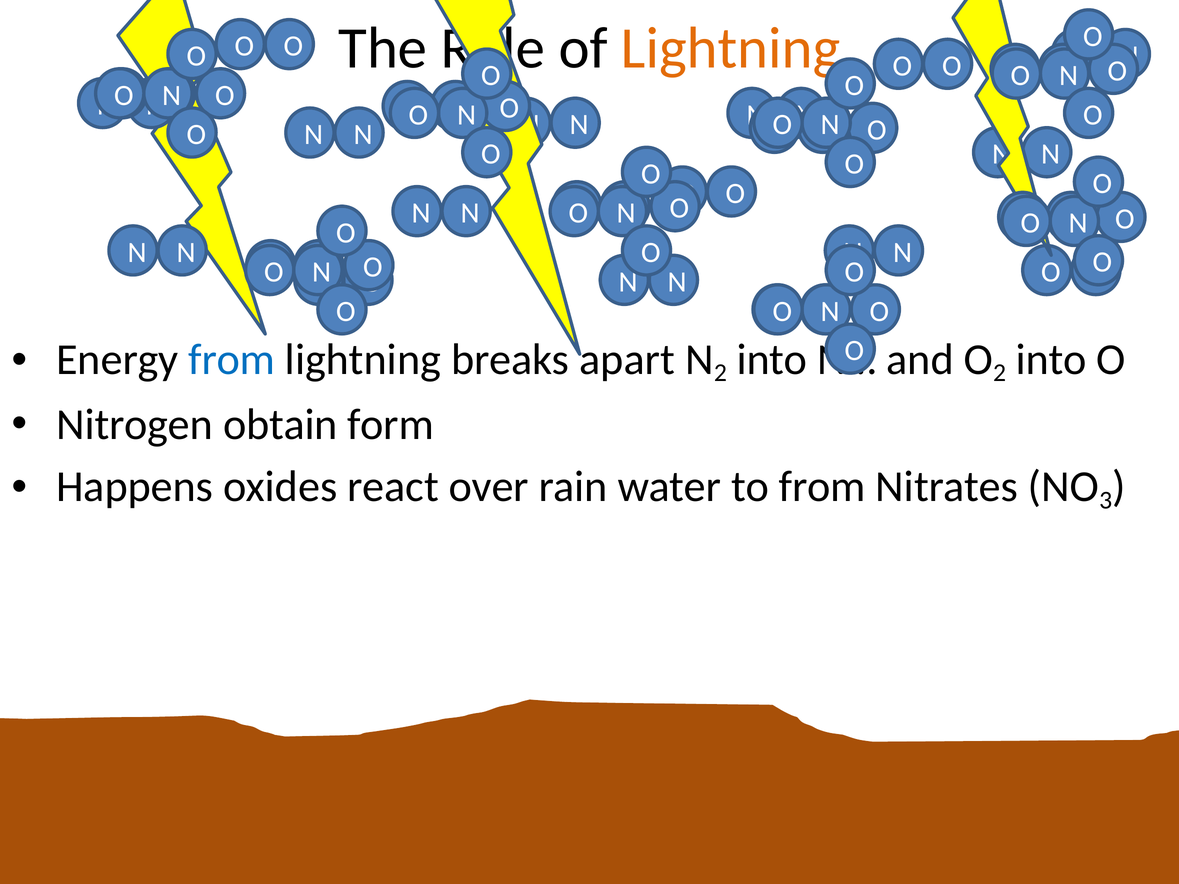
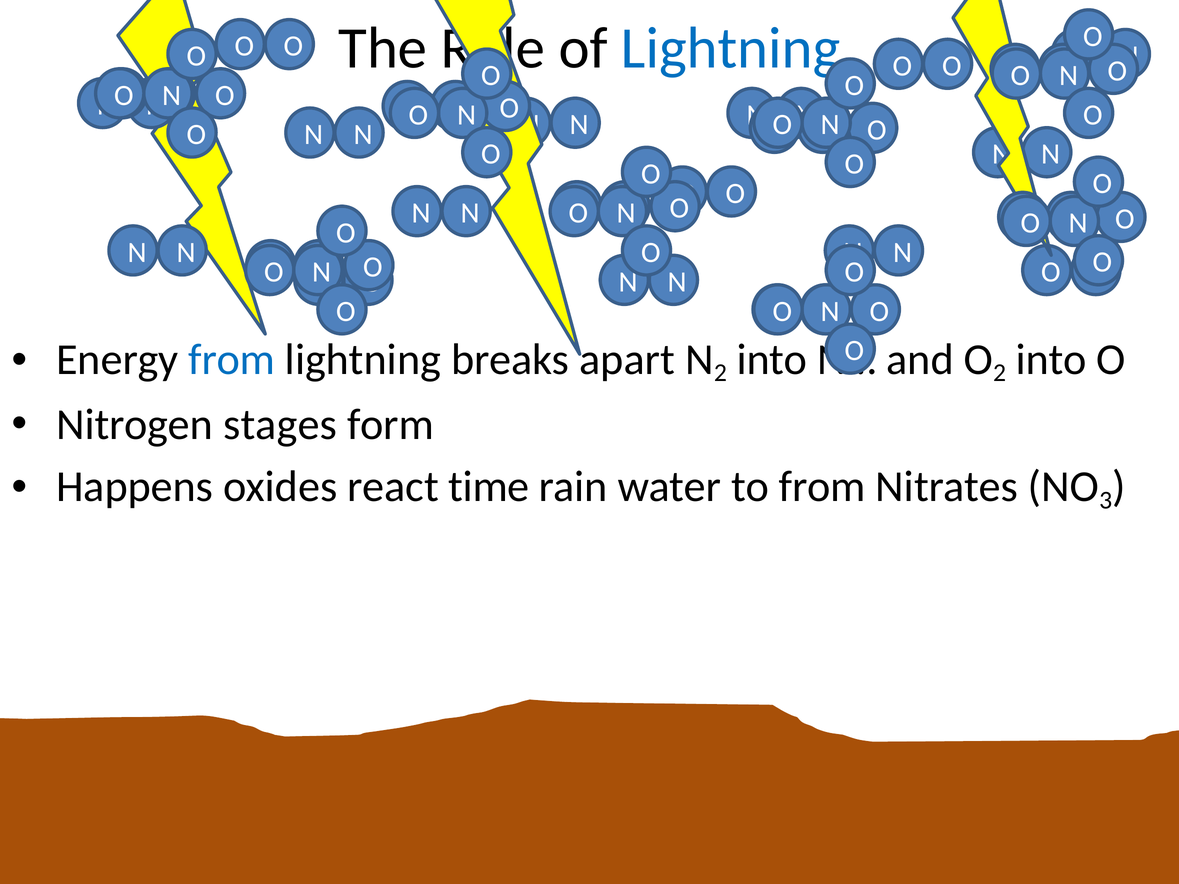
Lightning colour: orange -> blue (731, 48)
obtain: obtain -> stages (280, 425)
over: over -> time (489, 487)
